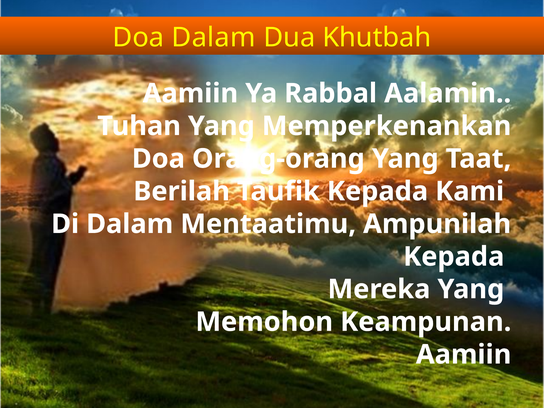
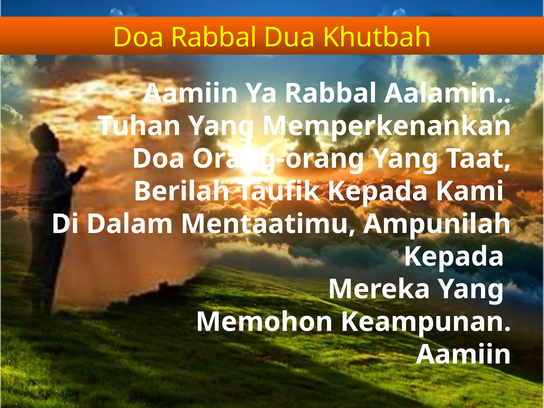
Doa Dalam: Dalam -> Rabbal (214, 38)
